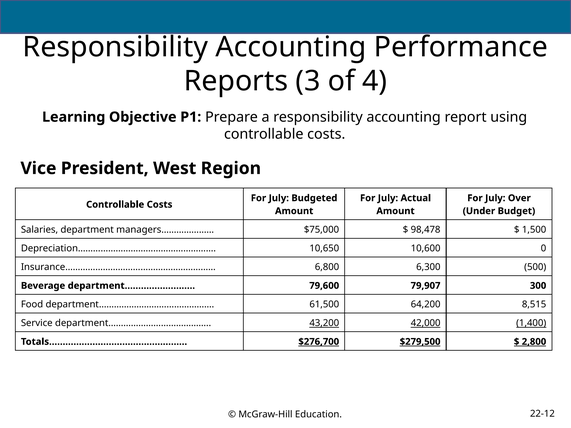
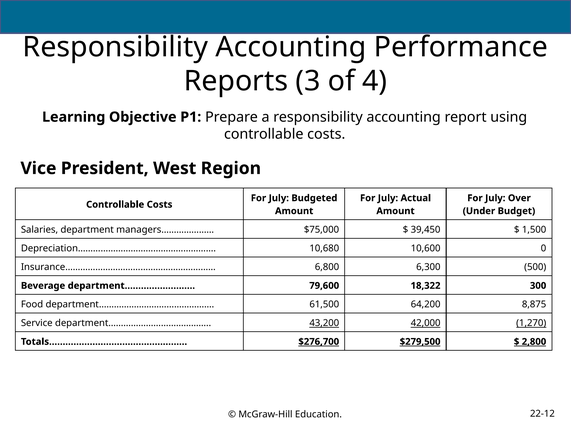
98,478: 98,478 -> 39,450 (426, 230)
10,650: 10,650 -> 10,680 (324, 248)
79,907: 79,907 -> 18,322 (426, 286)
8,515: 8,515 -> 8,875 (534, 305)
1,400: 1,400 -> 1,270 (531, 323)
